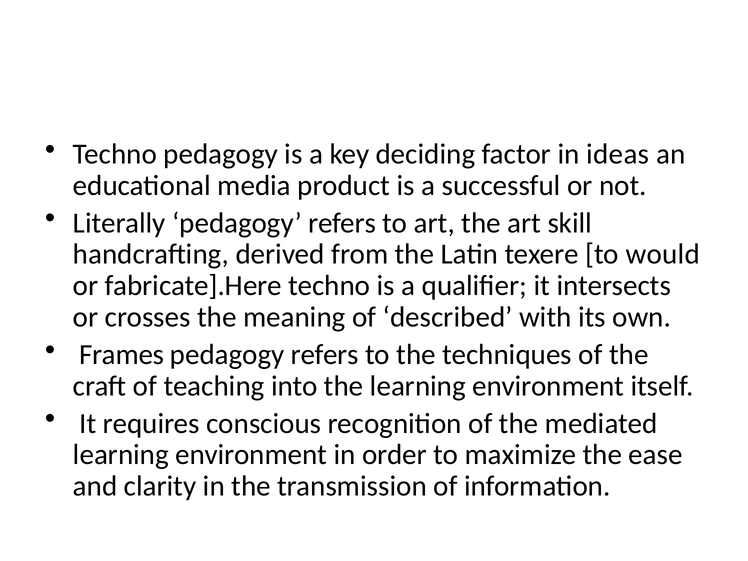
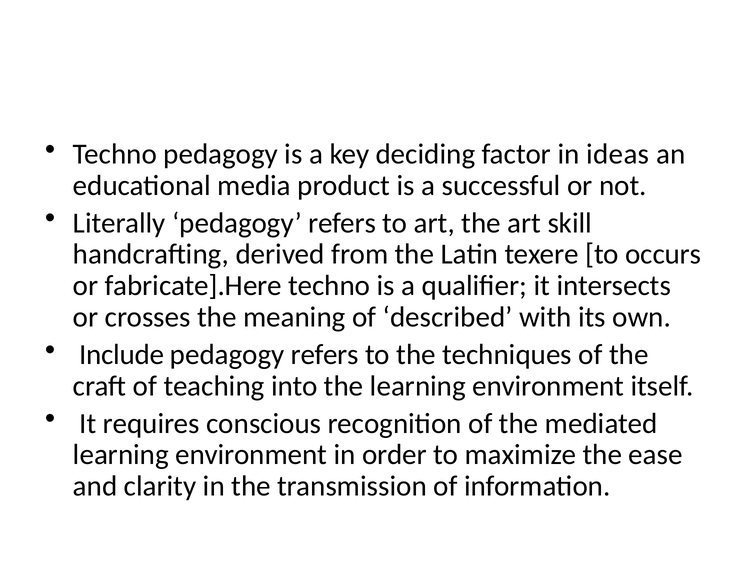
would: would -> occurs (663, 254)
Frames: Frames -> Include (122, 355)
